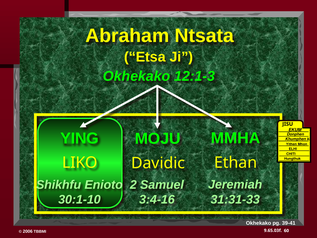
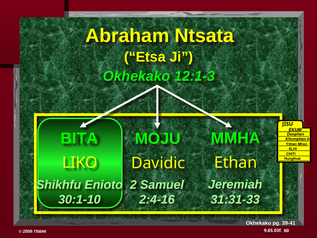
YING: YING -> BITA (79, 138)
3:4-16: 3:4-16 -> 2:4-16 (157, 199)
